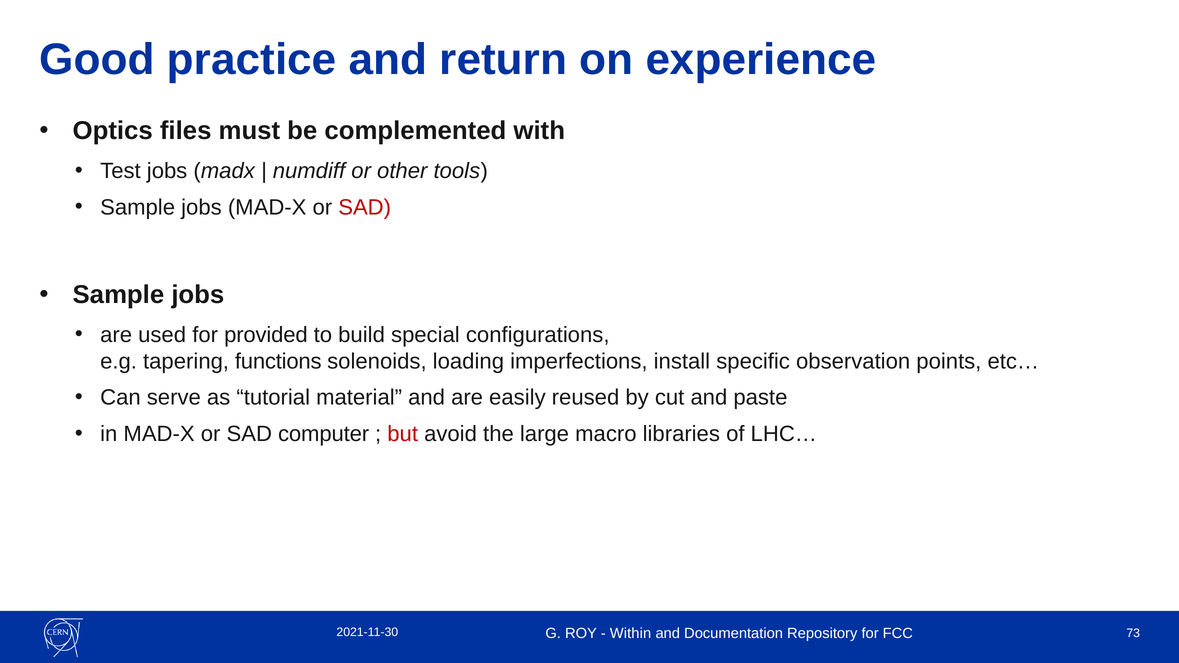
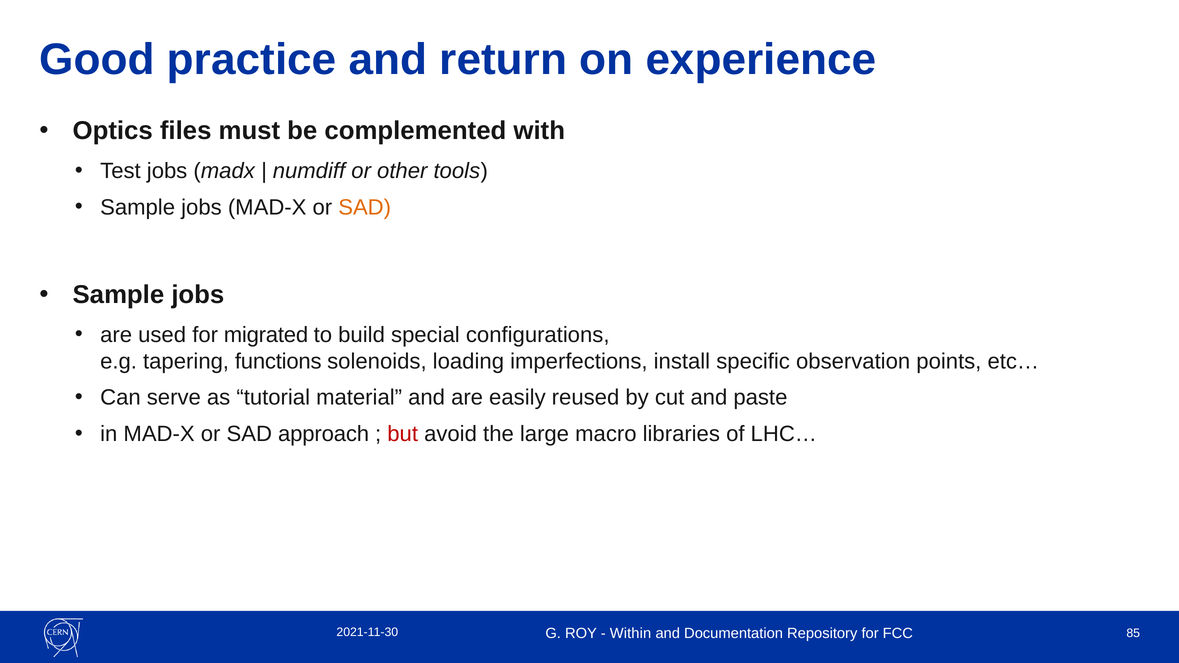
SAD colour: red -> orange (365, 207)
provided: provided -> migrated (266, 335)
computer: computer -> approach (324, 434)
73: 73 -> 85 (1133, 633)
